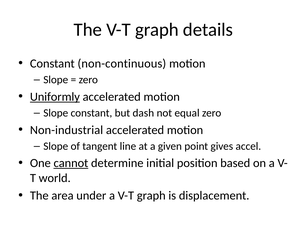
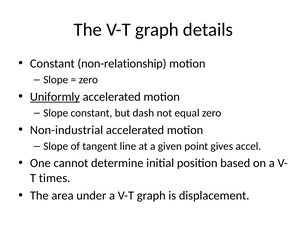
non-continuous: non-continuous -> non-relationship (122, 64)
cannot underline: present -> none (71, 163)
world: world -> times (55, 178)
